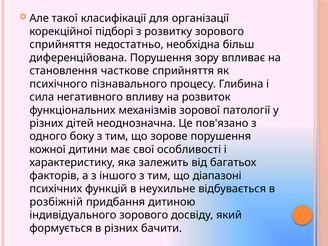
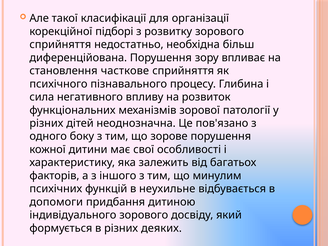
діапазоні: діапазоні -> минулим (217, 176)
розбіжній: розбіжній -> допомоги (56, 202)
бачити: бачити -> деяких (161, 228)
